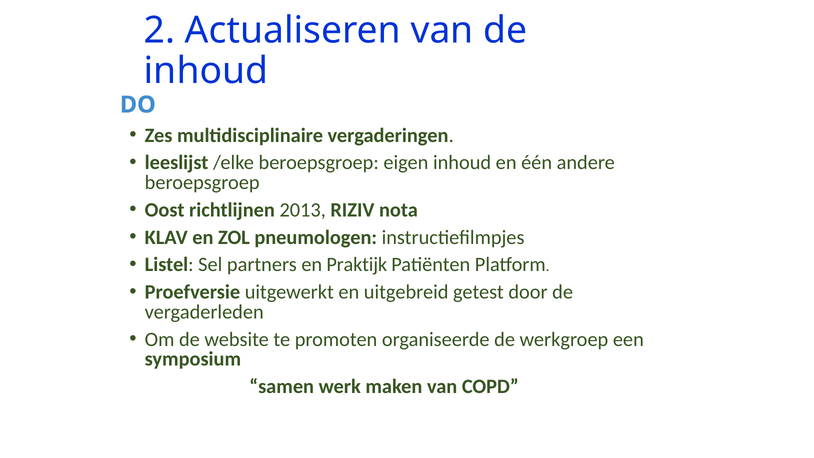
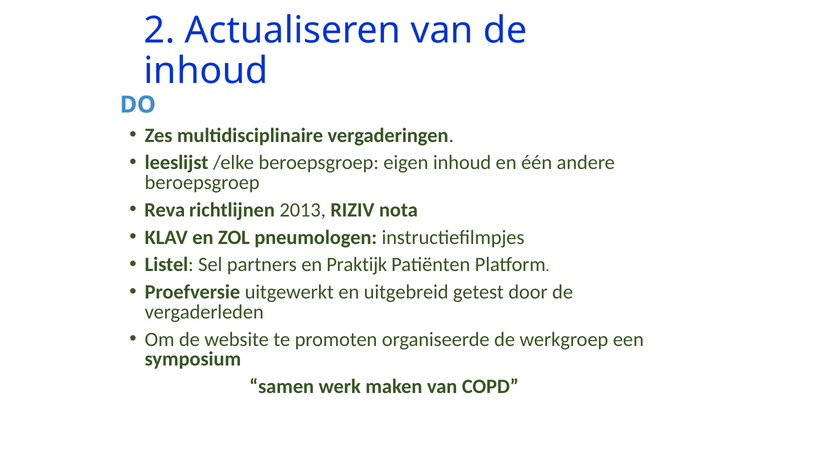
Oost: Oost -> Reva (165, 210)
